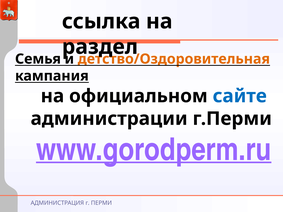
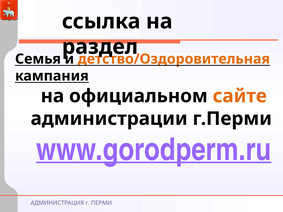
сайте colour: blue -> orange (240, 96)
